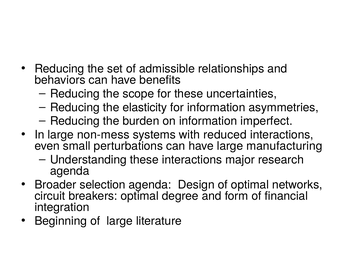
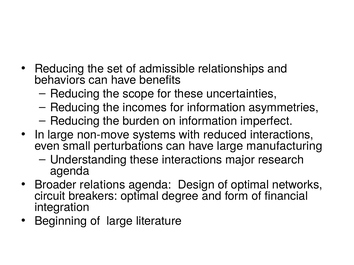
elasticity: elasticity -> incomes (145, 108)
non-mess: non-mess -> non-move (103, 135)
selection: selection -> relations (102, 185)
